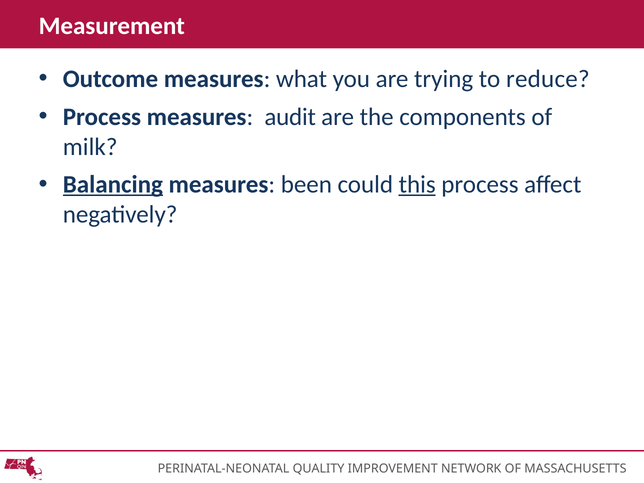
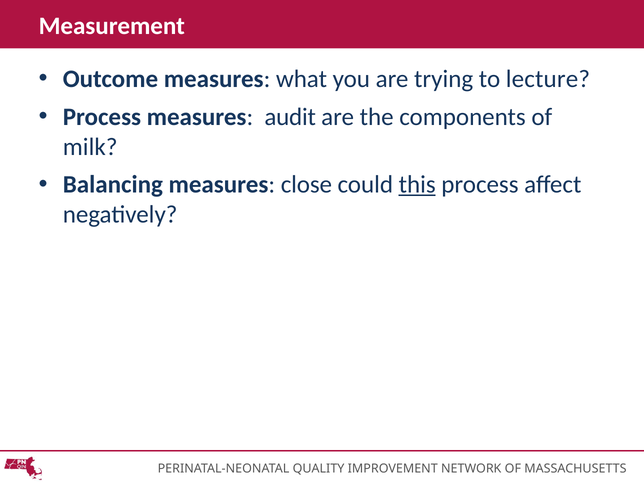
reduce: reduce -> lecture (548, 79)
Balancing underline: present -> none (113, 185)
been: been -> close (306, 185)
